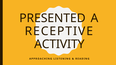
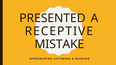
ACTIVITY: ACTIVITY -> MISTAKE (59, 44)
